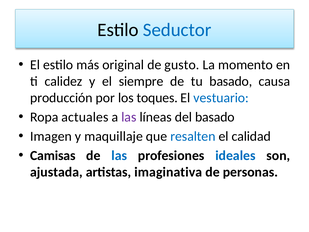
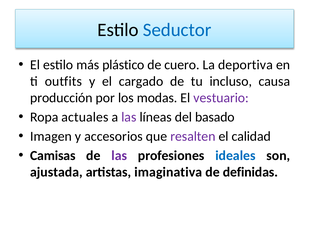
original: original -> plástico (123, 65)
gusto: gusto -> cuero (182, 65)
momento: momento -> deportiva (245, 65)
calidez: calidez -> outfits (63, 81)
siempre: siempre -> cargado (141, 81)
tu basado: basado -> incluso (231, 81)
toques: toques -> modas (157, 98)
vestuario colour: blue -> purple (221, 98)
maquillaje: maquillaje -> accesorios (114, 136)
resalten colour: blue -> purple (193, 136)
las colour: blue -> purple (119, 155)
personas: personas -> definidas (250, 172)
